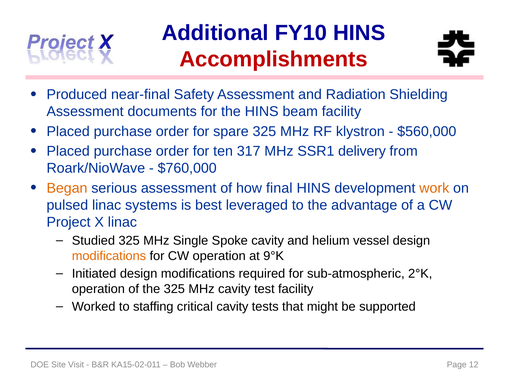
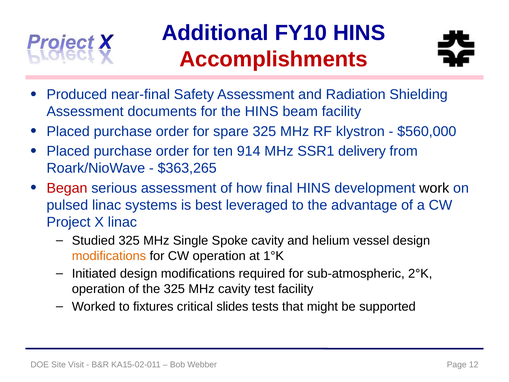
317: 317 -> 914 (249, 151)
$760,000: $760,000 -> $363,265 (187, 168)
Began colour: orange -> red (67, 188)
work colour: orange -> black (434, 188)
9°K: 9°K -> 1°K (274, 256)
staffing: staffing -> fixtures (153, 307)
critical cavity: cavity -> slides (232, 307)
